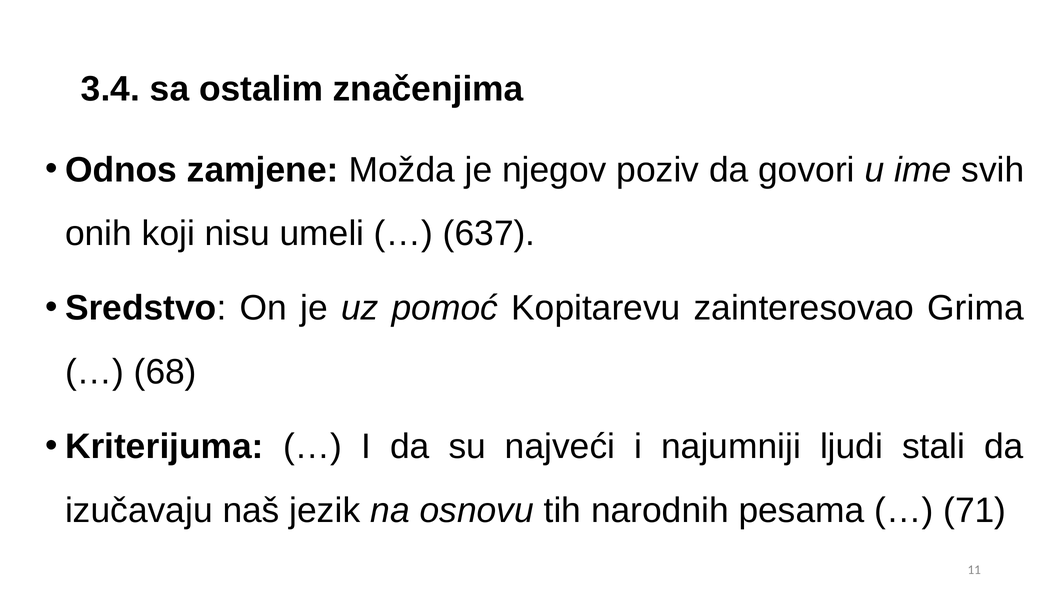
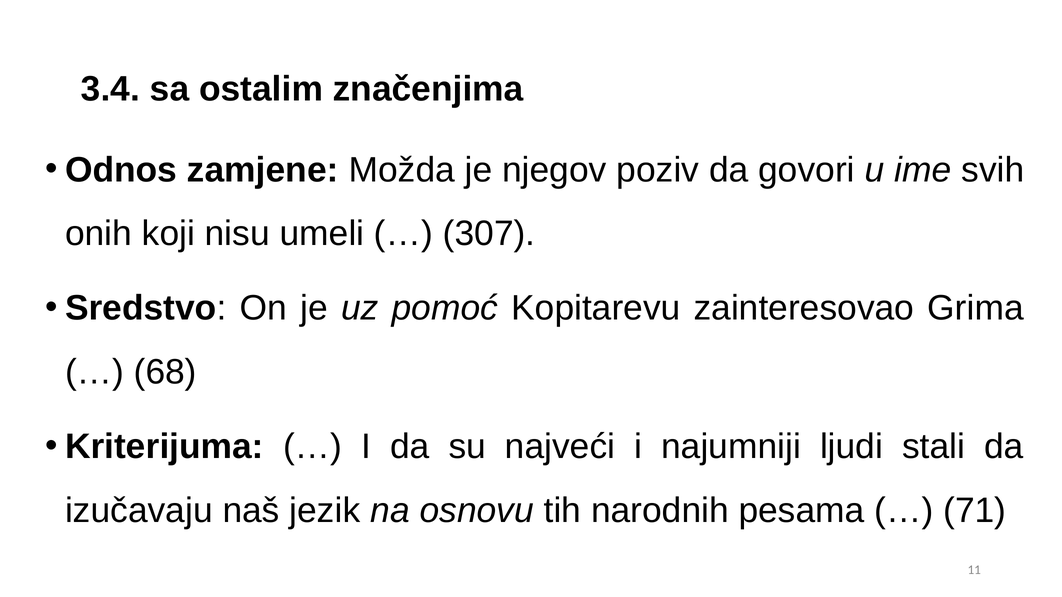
637: 637 -> 307 (489, 234)
